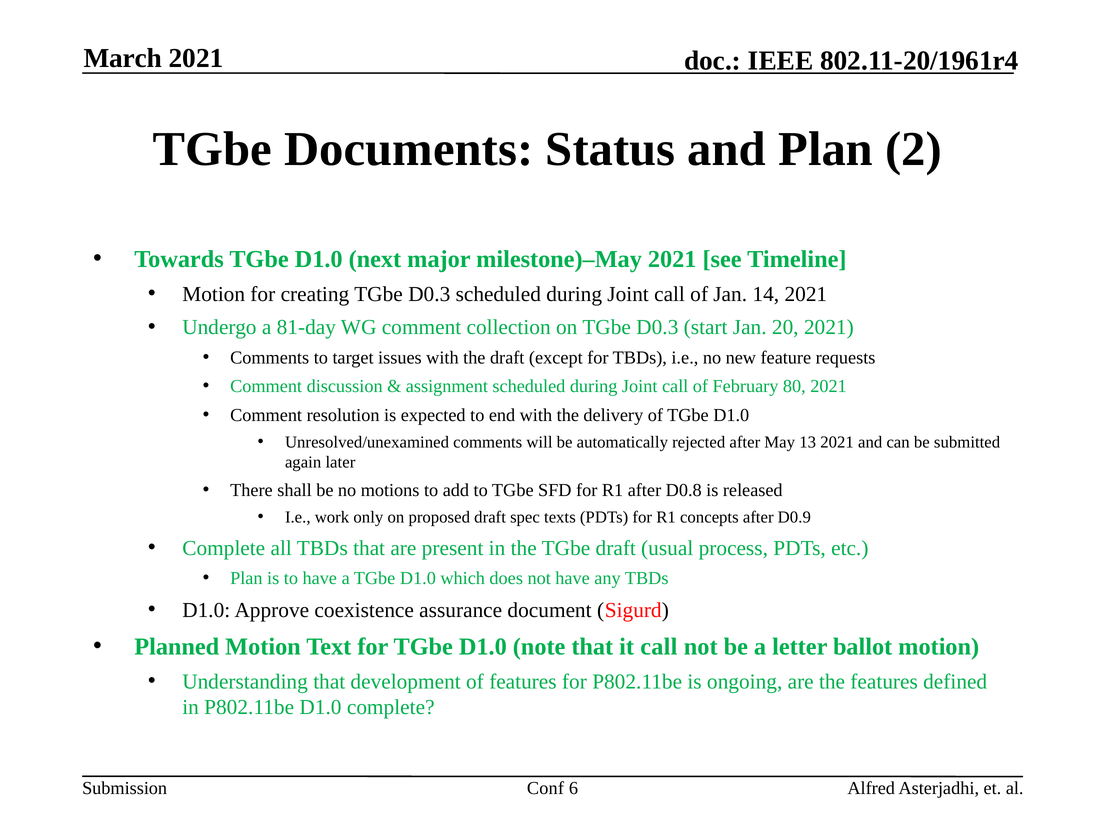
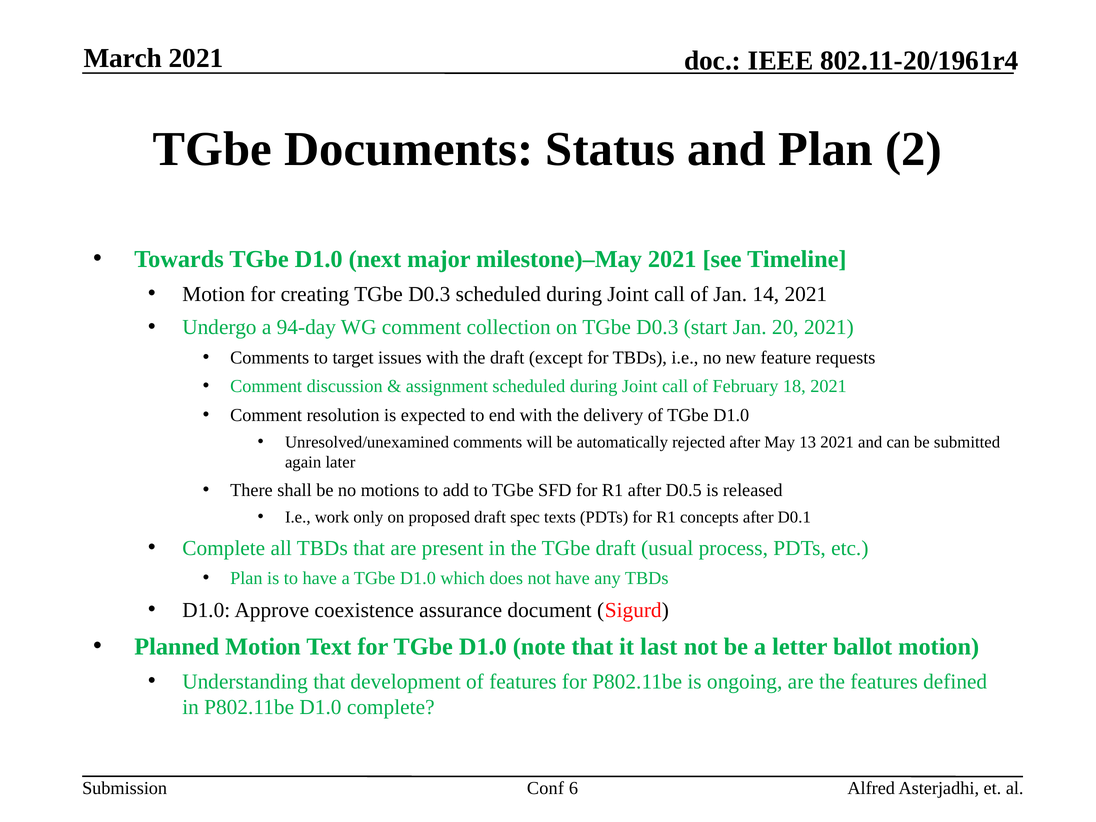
81-day: 81-day -> 94-day (306, 327)
80: 80 -> 18 (794, 386)
D0.8: D0.8 -> D0.5 (684, 490)
D0.9: D0.9 -> D0.1 (794, 517)
it call: call -> last (659, 647)
